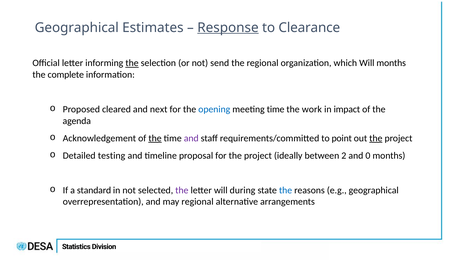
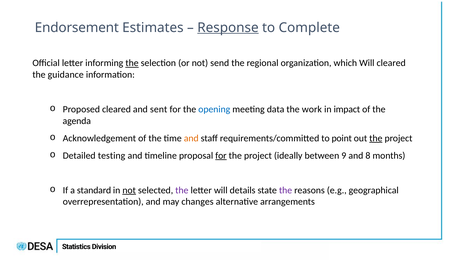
Geographical: Geographical -> Endorsement (77, 28)
Clearance: Clearance -> Complete (309, 28)
Will months: months -> cleared (391, 63)
complete: complete -> guidance (66, 75)
next: next -> sent (159, 109)
meeting time: time -> data (276, 109)
the underline: present -> none (155, 138)
and colour: purple -> orange (191, 138)
for underline: none -> present (221, 156)
2: 2 -> 9 (344, 156)
0: 0 -> 8 (368, 156)
not underline: none -> present (129, 191)
during: during -> details (243, 191)
the colour: blue -> purple (286, 191)
may regional: regional -> changes (198, 202)
